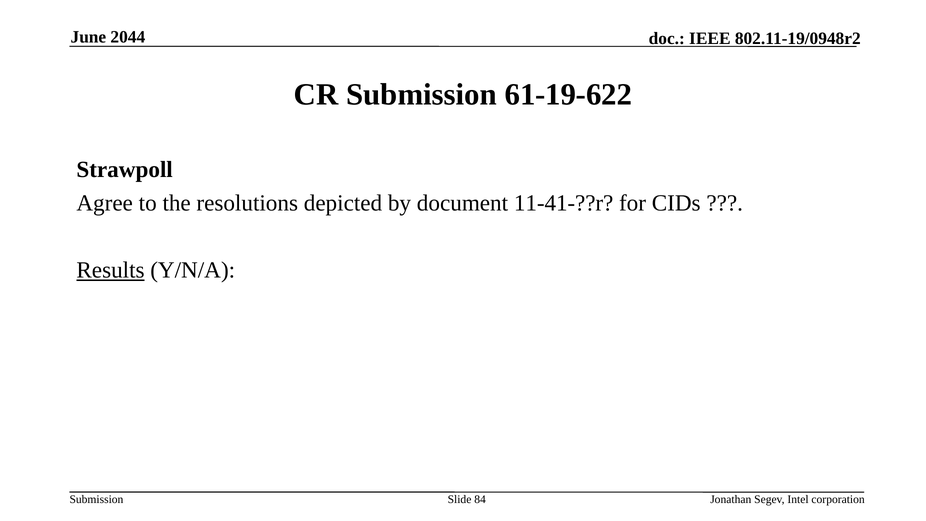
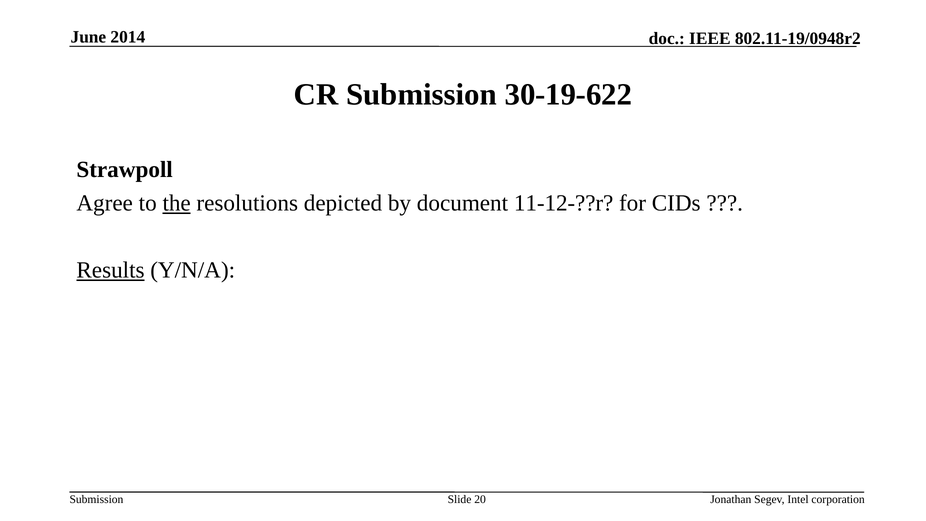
2044: 2044 -> 2014 (128, 37)
61-19-622: 61-19-622 -> 30-19-622 (568, 95)
the underline: none -> present (177, 203)
11-41-??r: 11-41-??r -> 11-12-??r (564, 203)
84: 84 -> 20 (480, 500)
